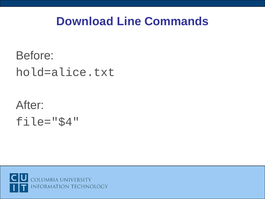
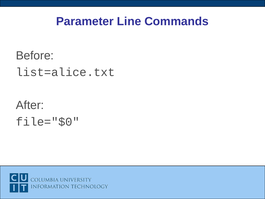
Download: Download -> Parameter (85, 21)
hold=alice.txt: hold=alice.txt -> list=alice.txt (65, 72)
file="$4: file="$4 -> file="$0 (48, 122)
